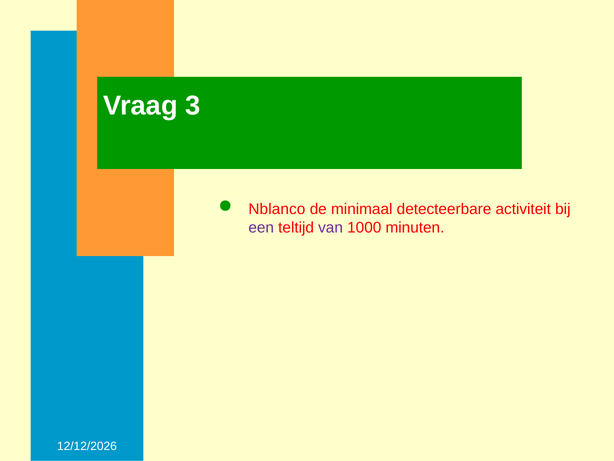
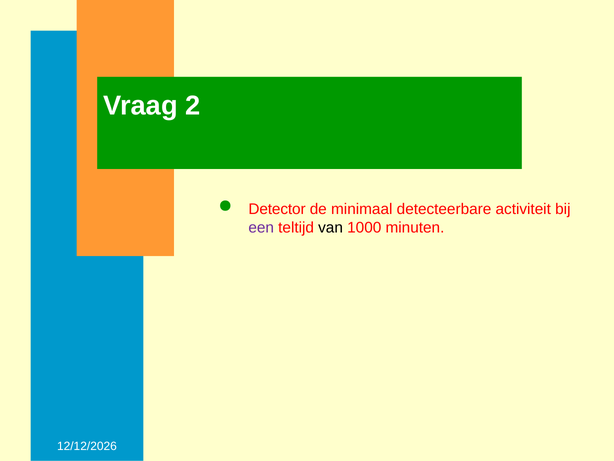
3: 3 -> 2 (193, 106)
Nblanco: Nblanco -> Detector (277, 209)
van colour: purple -> black (331, 228)
